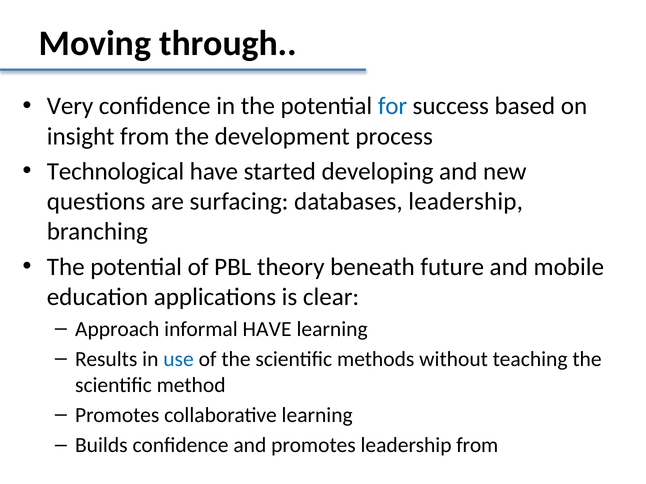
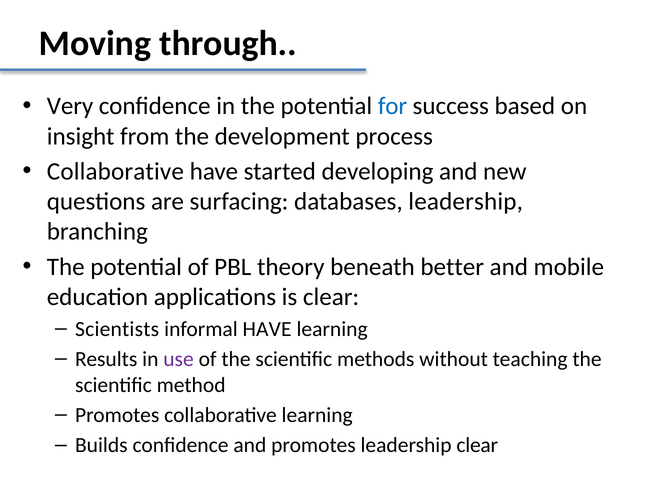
Technological: Technological -> Collaborative (115, 172)
future: future -> better (452, 267)
Approach: Approach -> Scientists (117, 329)
use colour: blue -> purple (179, 359)
leadership from: from -> clear (477, 446)
